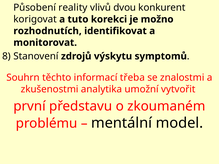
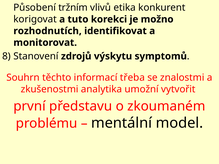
reality: reality -> tržním (73, 8)
dvou: dvou -> etika (125, 8)
